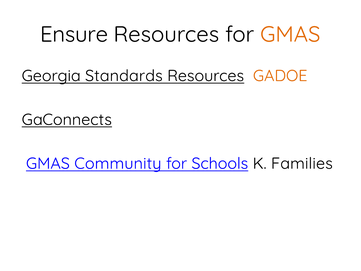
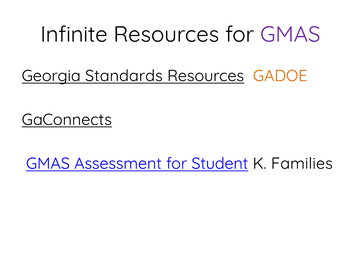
Ensure: Ensure -> Infinite (74, 34)
GMAS colour: orange -> purple (290, 34)
Community: Community -> Assessment (118, 163)
Schools: Schools -> Student (220, 163)
